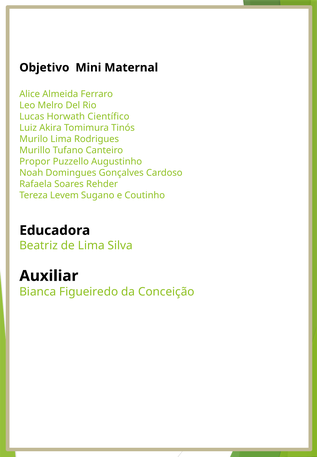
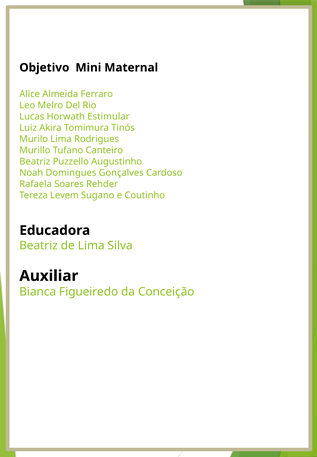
Científico: Científico -> Estimular (108, 117)
Propor: Propor -> Beatriz (35, 162)
